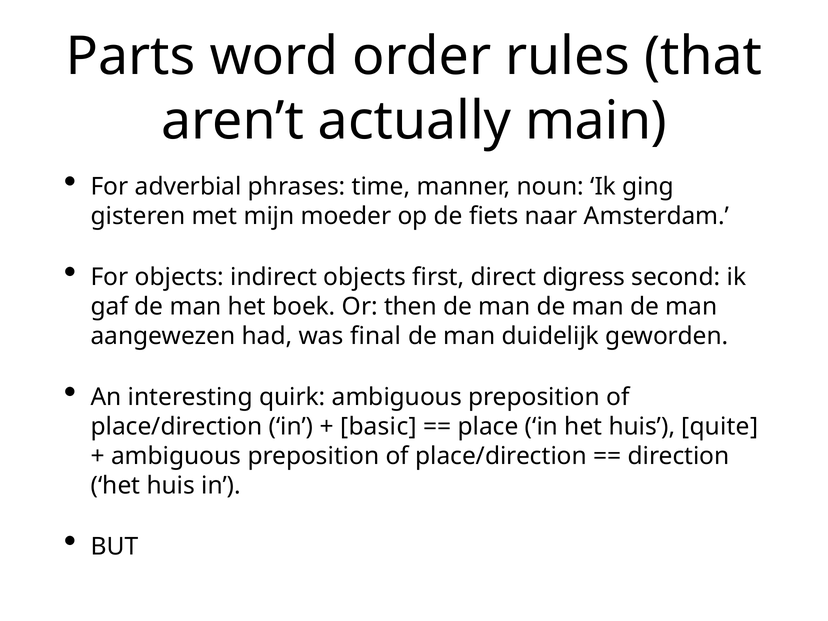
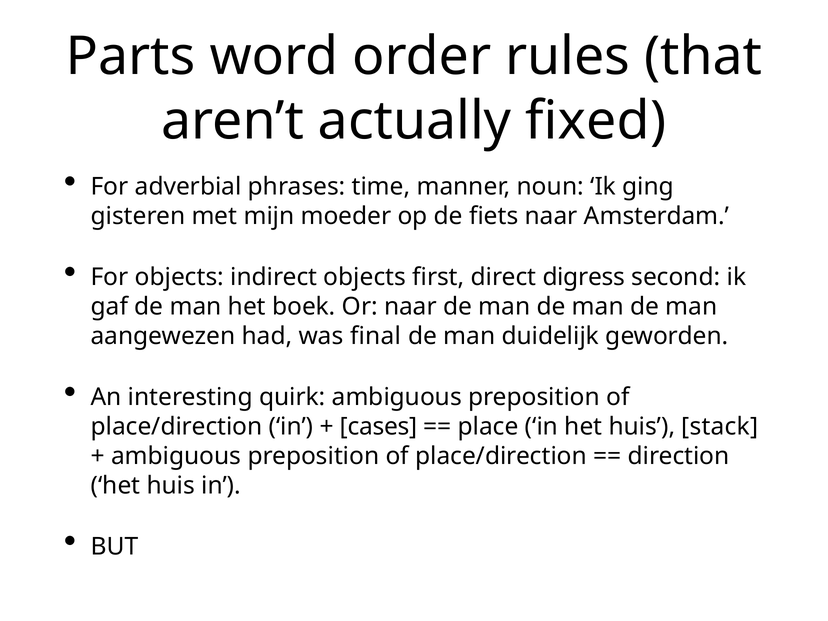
main: main -> fixed (596, 121)
Or then: then -> naar (410, 307)
basic: basic -> cases (379, 427)
quite: quite -> stack (720, 427)
